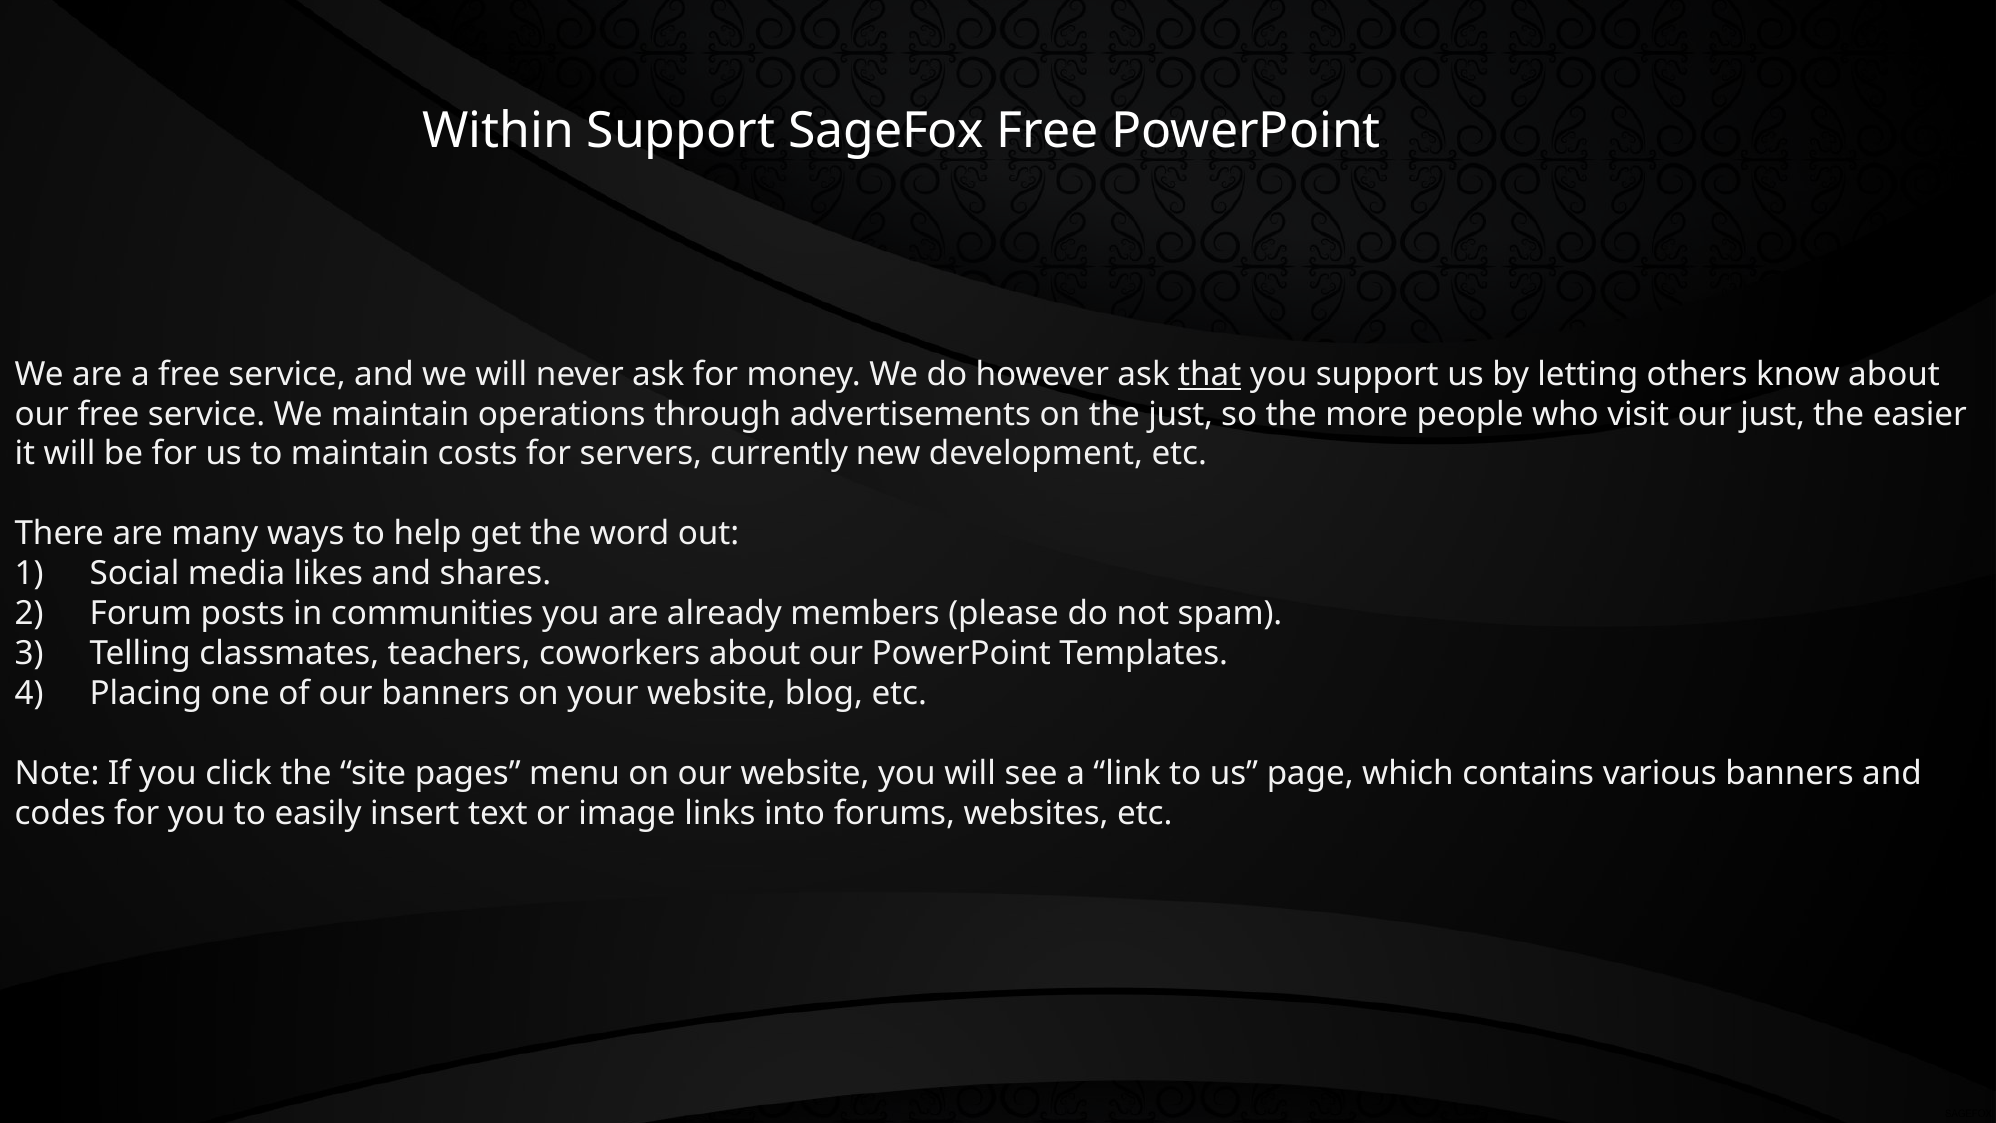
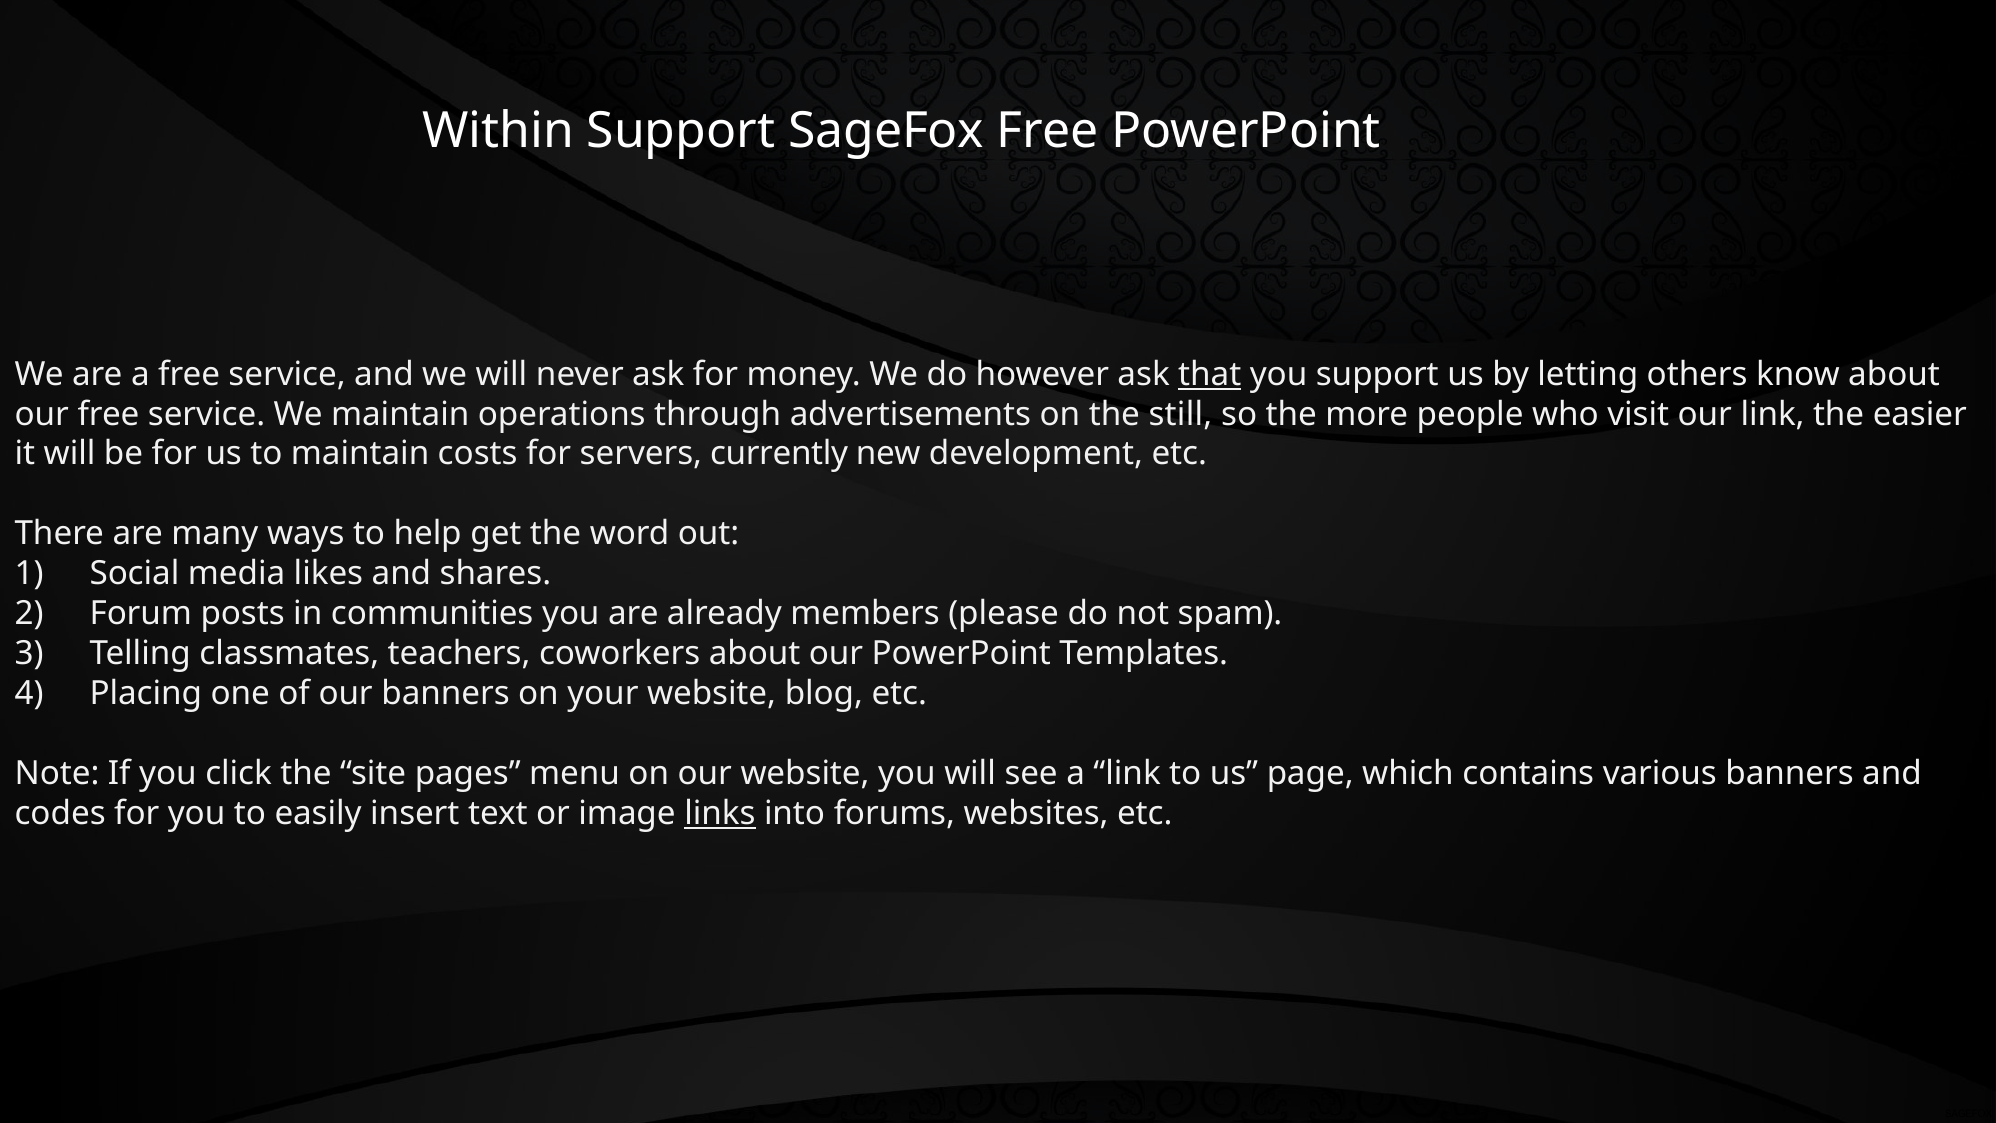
the just: just -> still (1180, 414)
our just: just -> link (1773, 414)
links underline: none -> present (720, 813)
